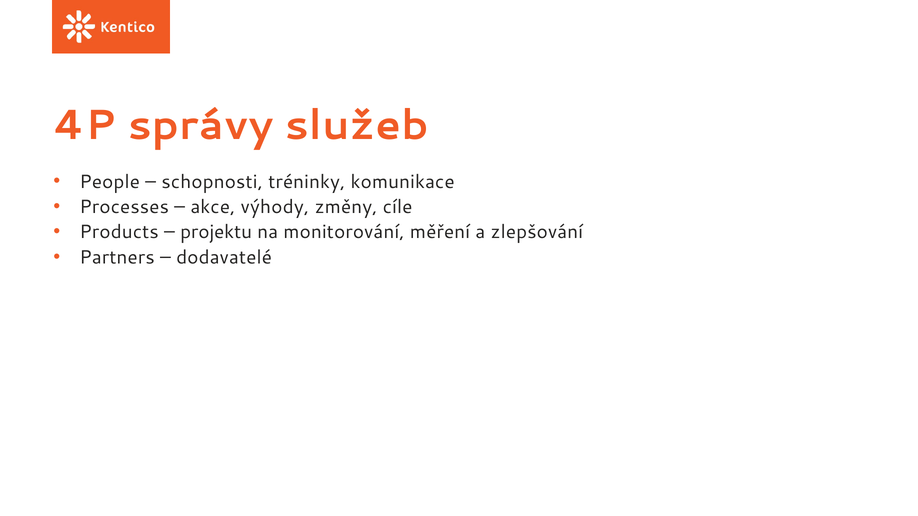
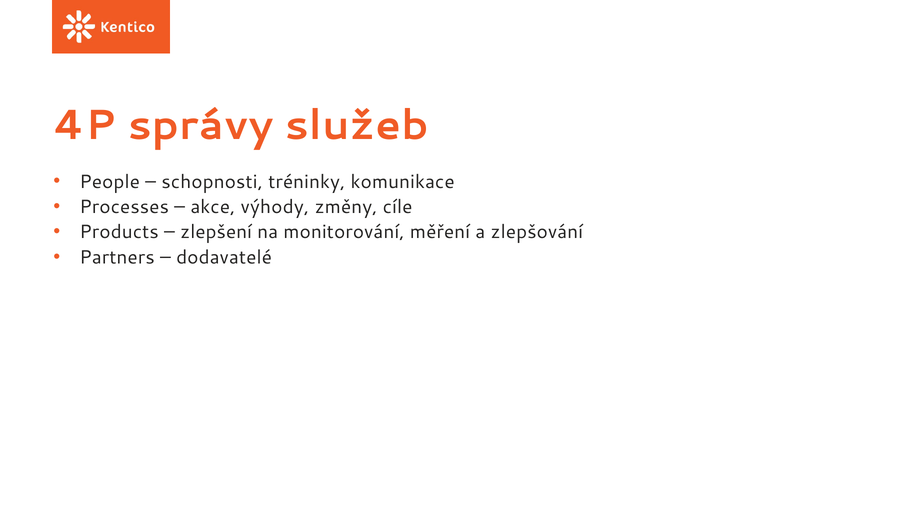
projektu: projektu -> zlepšení (216, 232)
